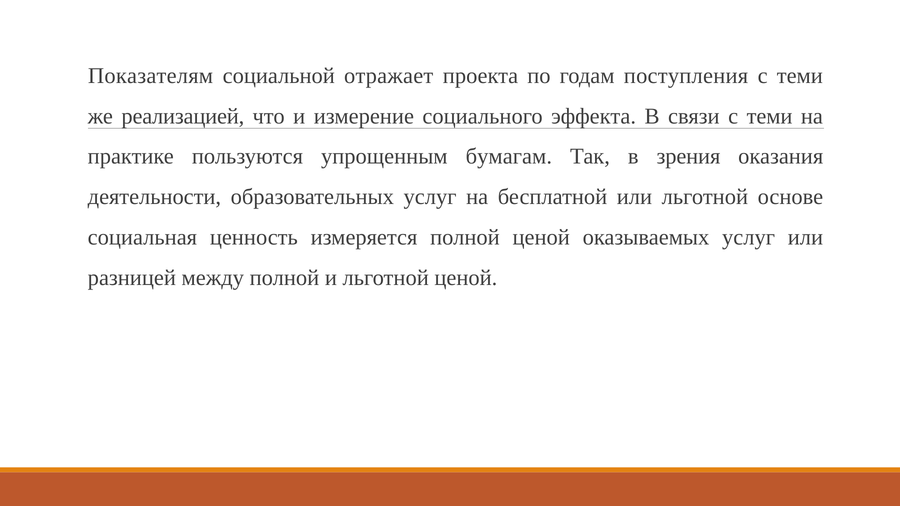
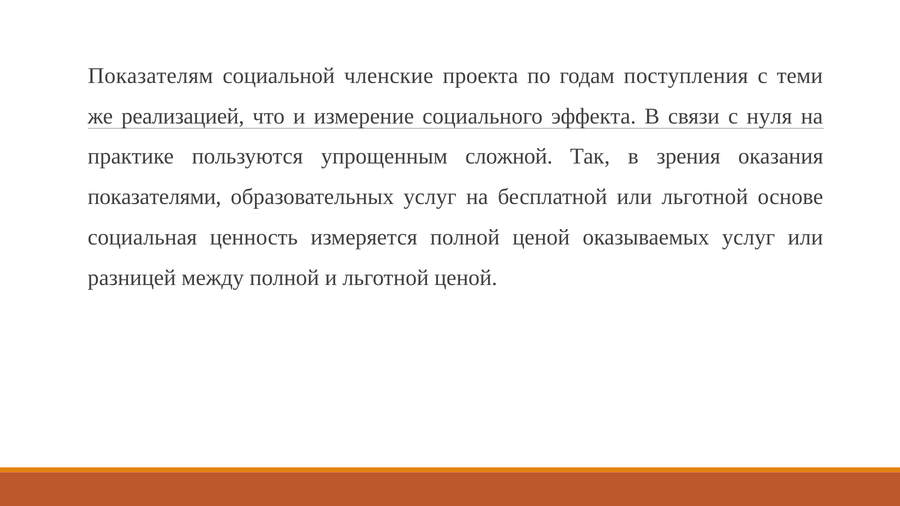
отражает: отражает -> членские (389, 76)
связи с теми: теми -> нуля (769, 116)
бумагам: бумагам -> сложной (509, 157)
деятельности: деятельности -> показателями (155, 197)
